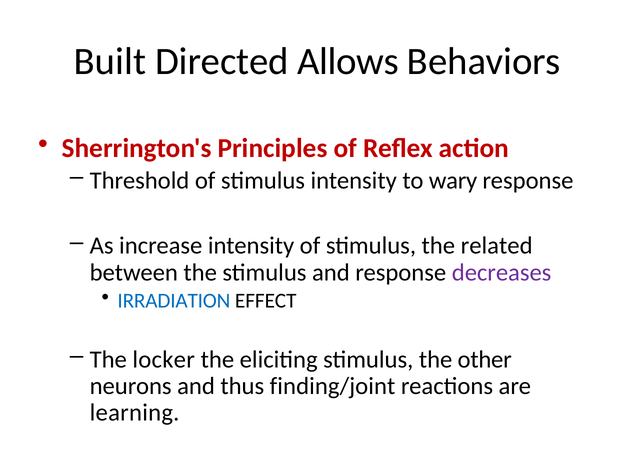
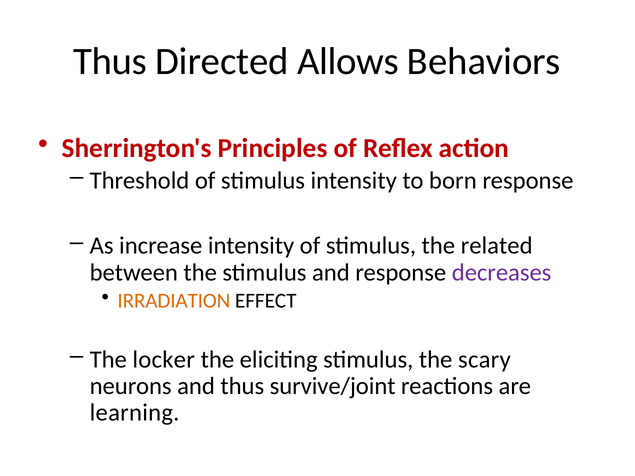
Built: Built -> Thus (110, 61)
wary: wary -> born (453, 181)
IRRADIATION colour: blue -> orange (174, 301)
other: other -> scary (484, 360)
finding/joint: finding/joint -> survive/joint (333, 386)
